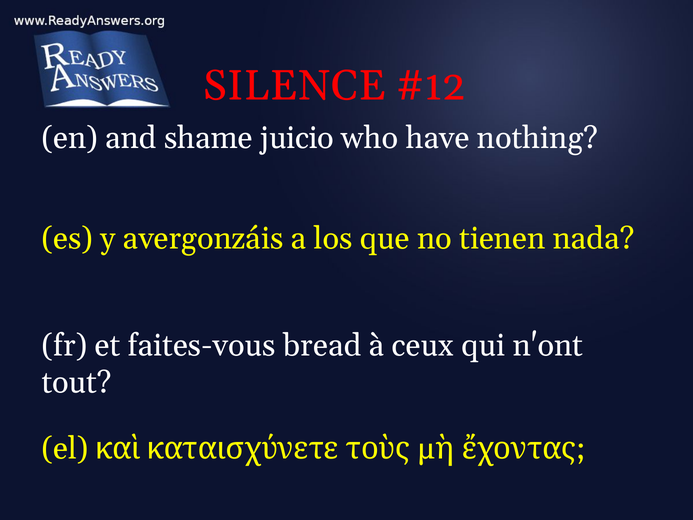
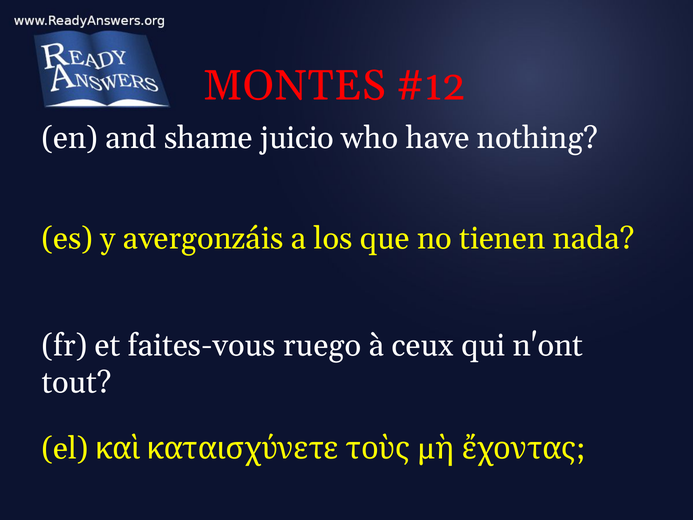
SILENCE: SILENCE -> MONTES (295, 86)
bread: bread -> ruego (322, 345)
